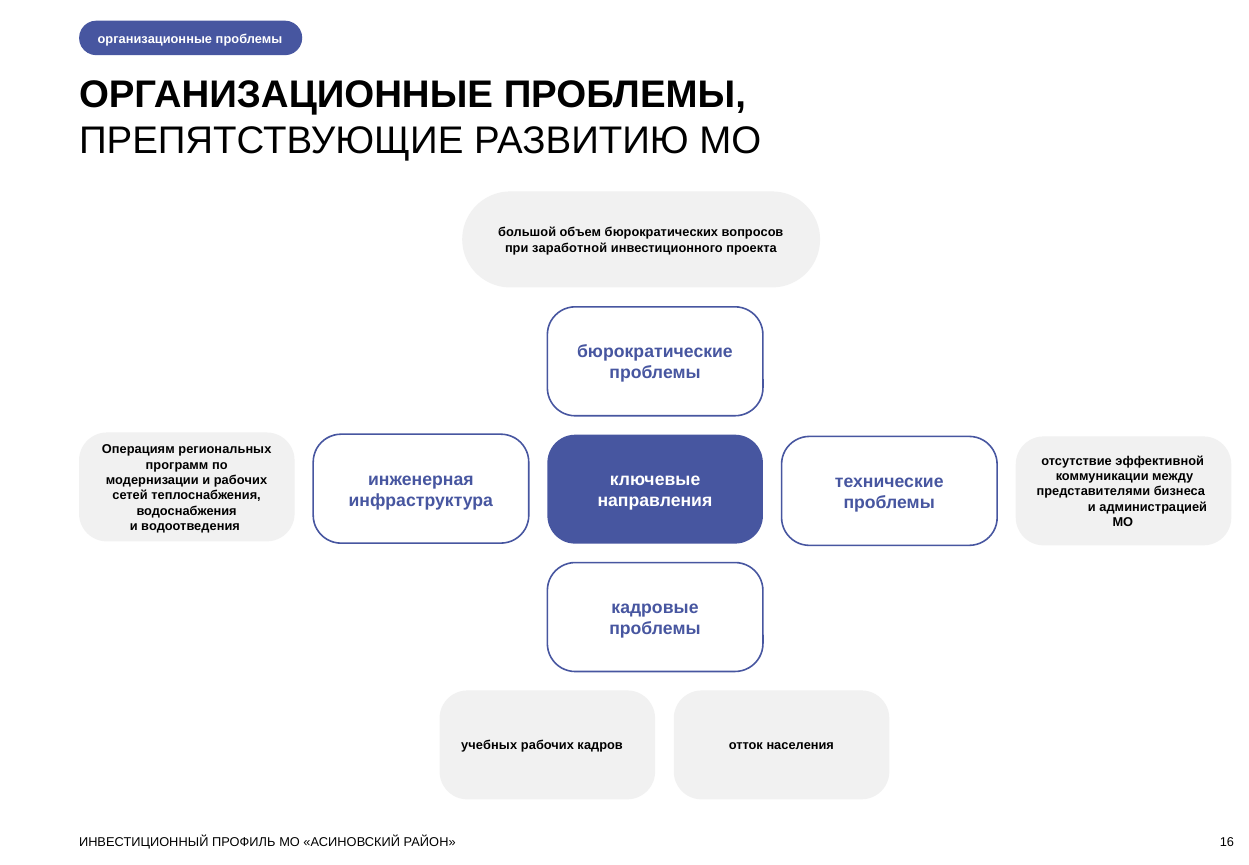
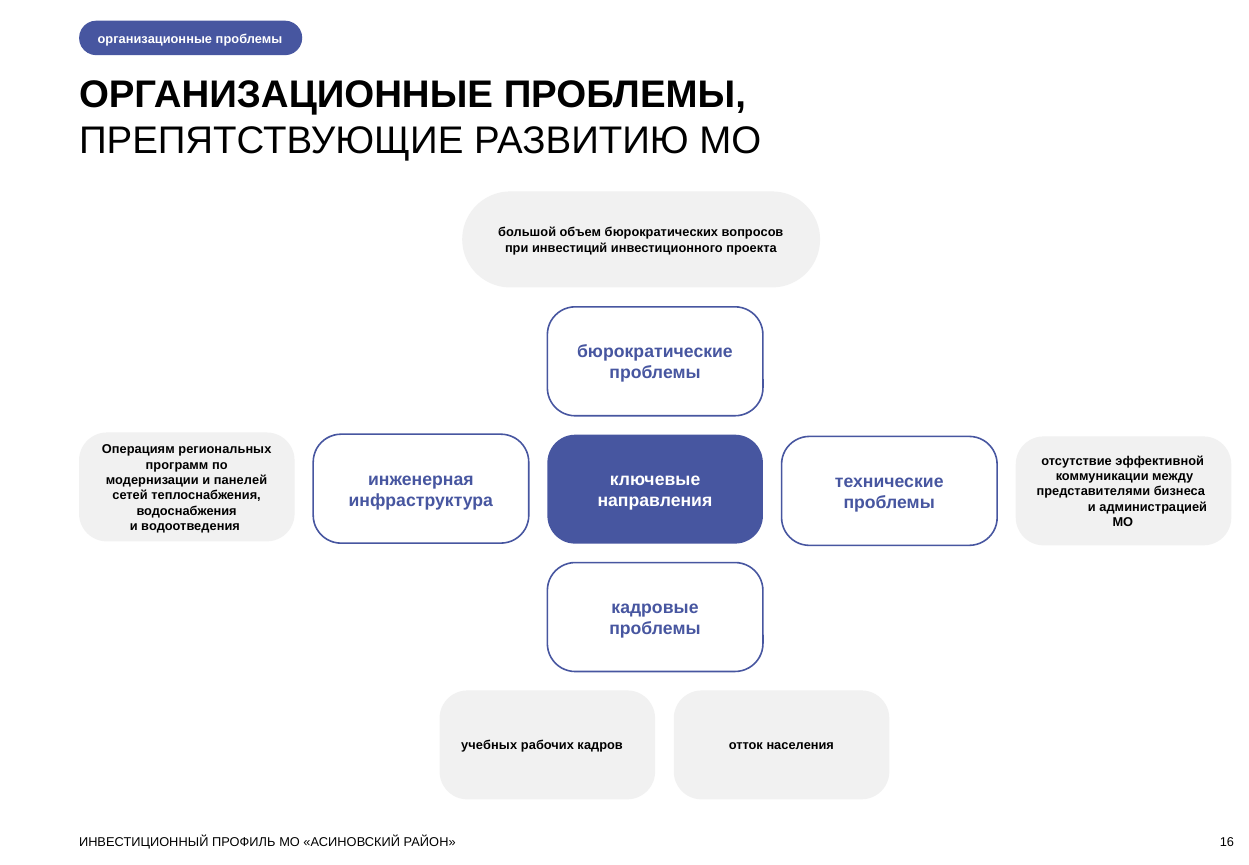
заработной: заработной -> инвестиций (570, 248)
и рабочих: рабочих -> панелей (241, 480)
